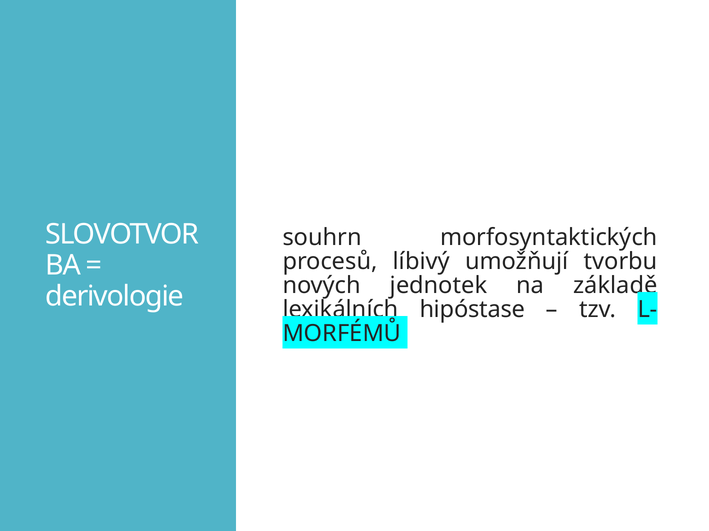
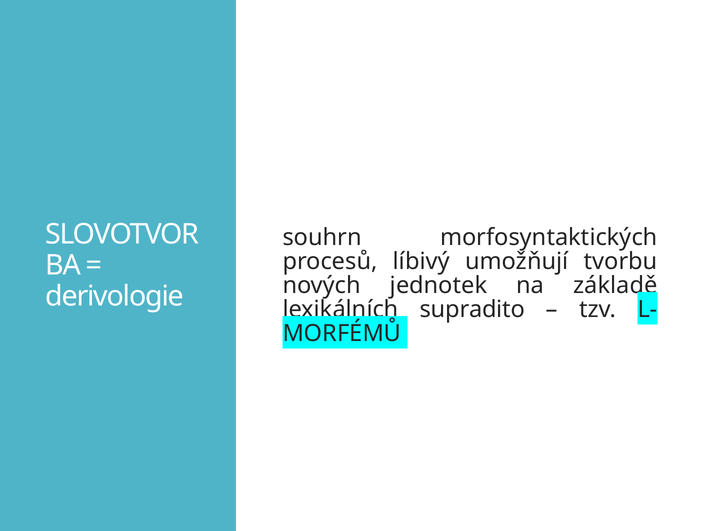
hipóstase: hipóstase -> supradito (472, 310)
